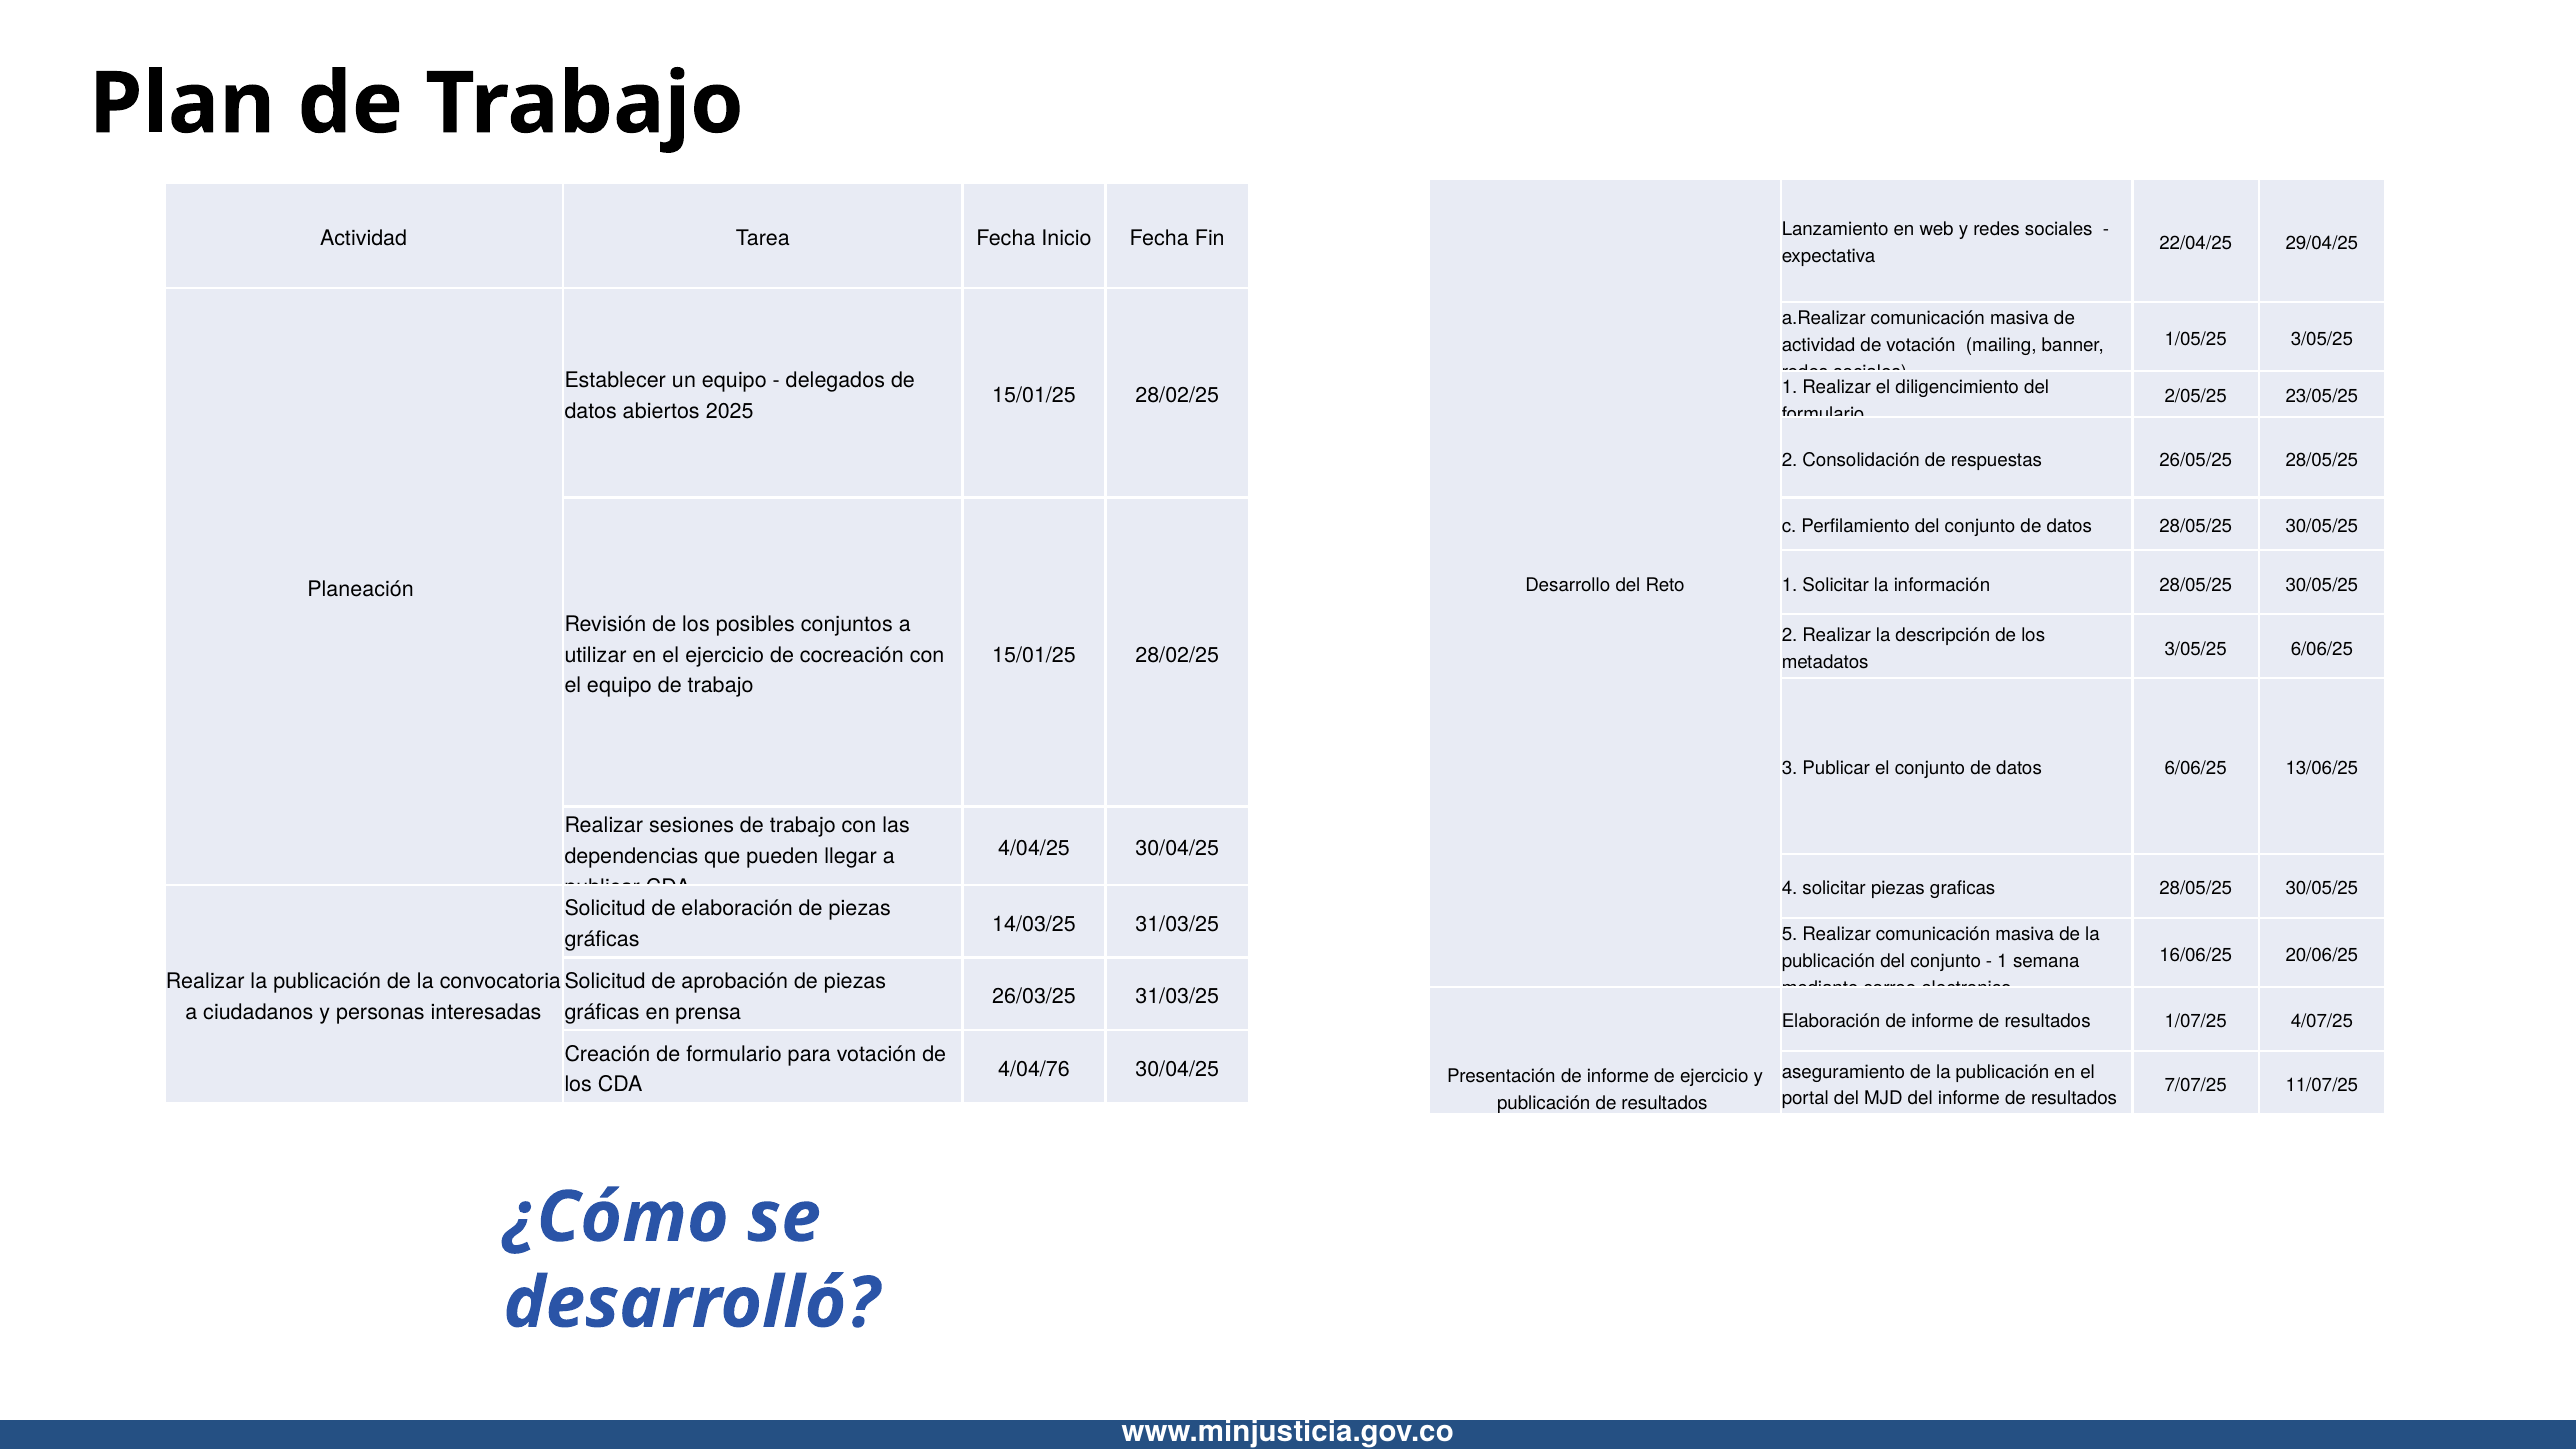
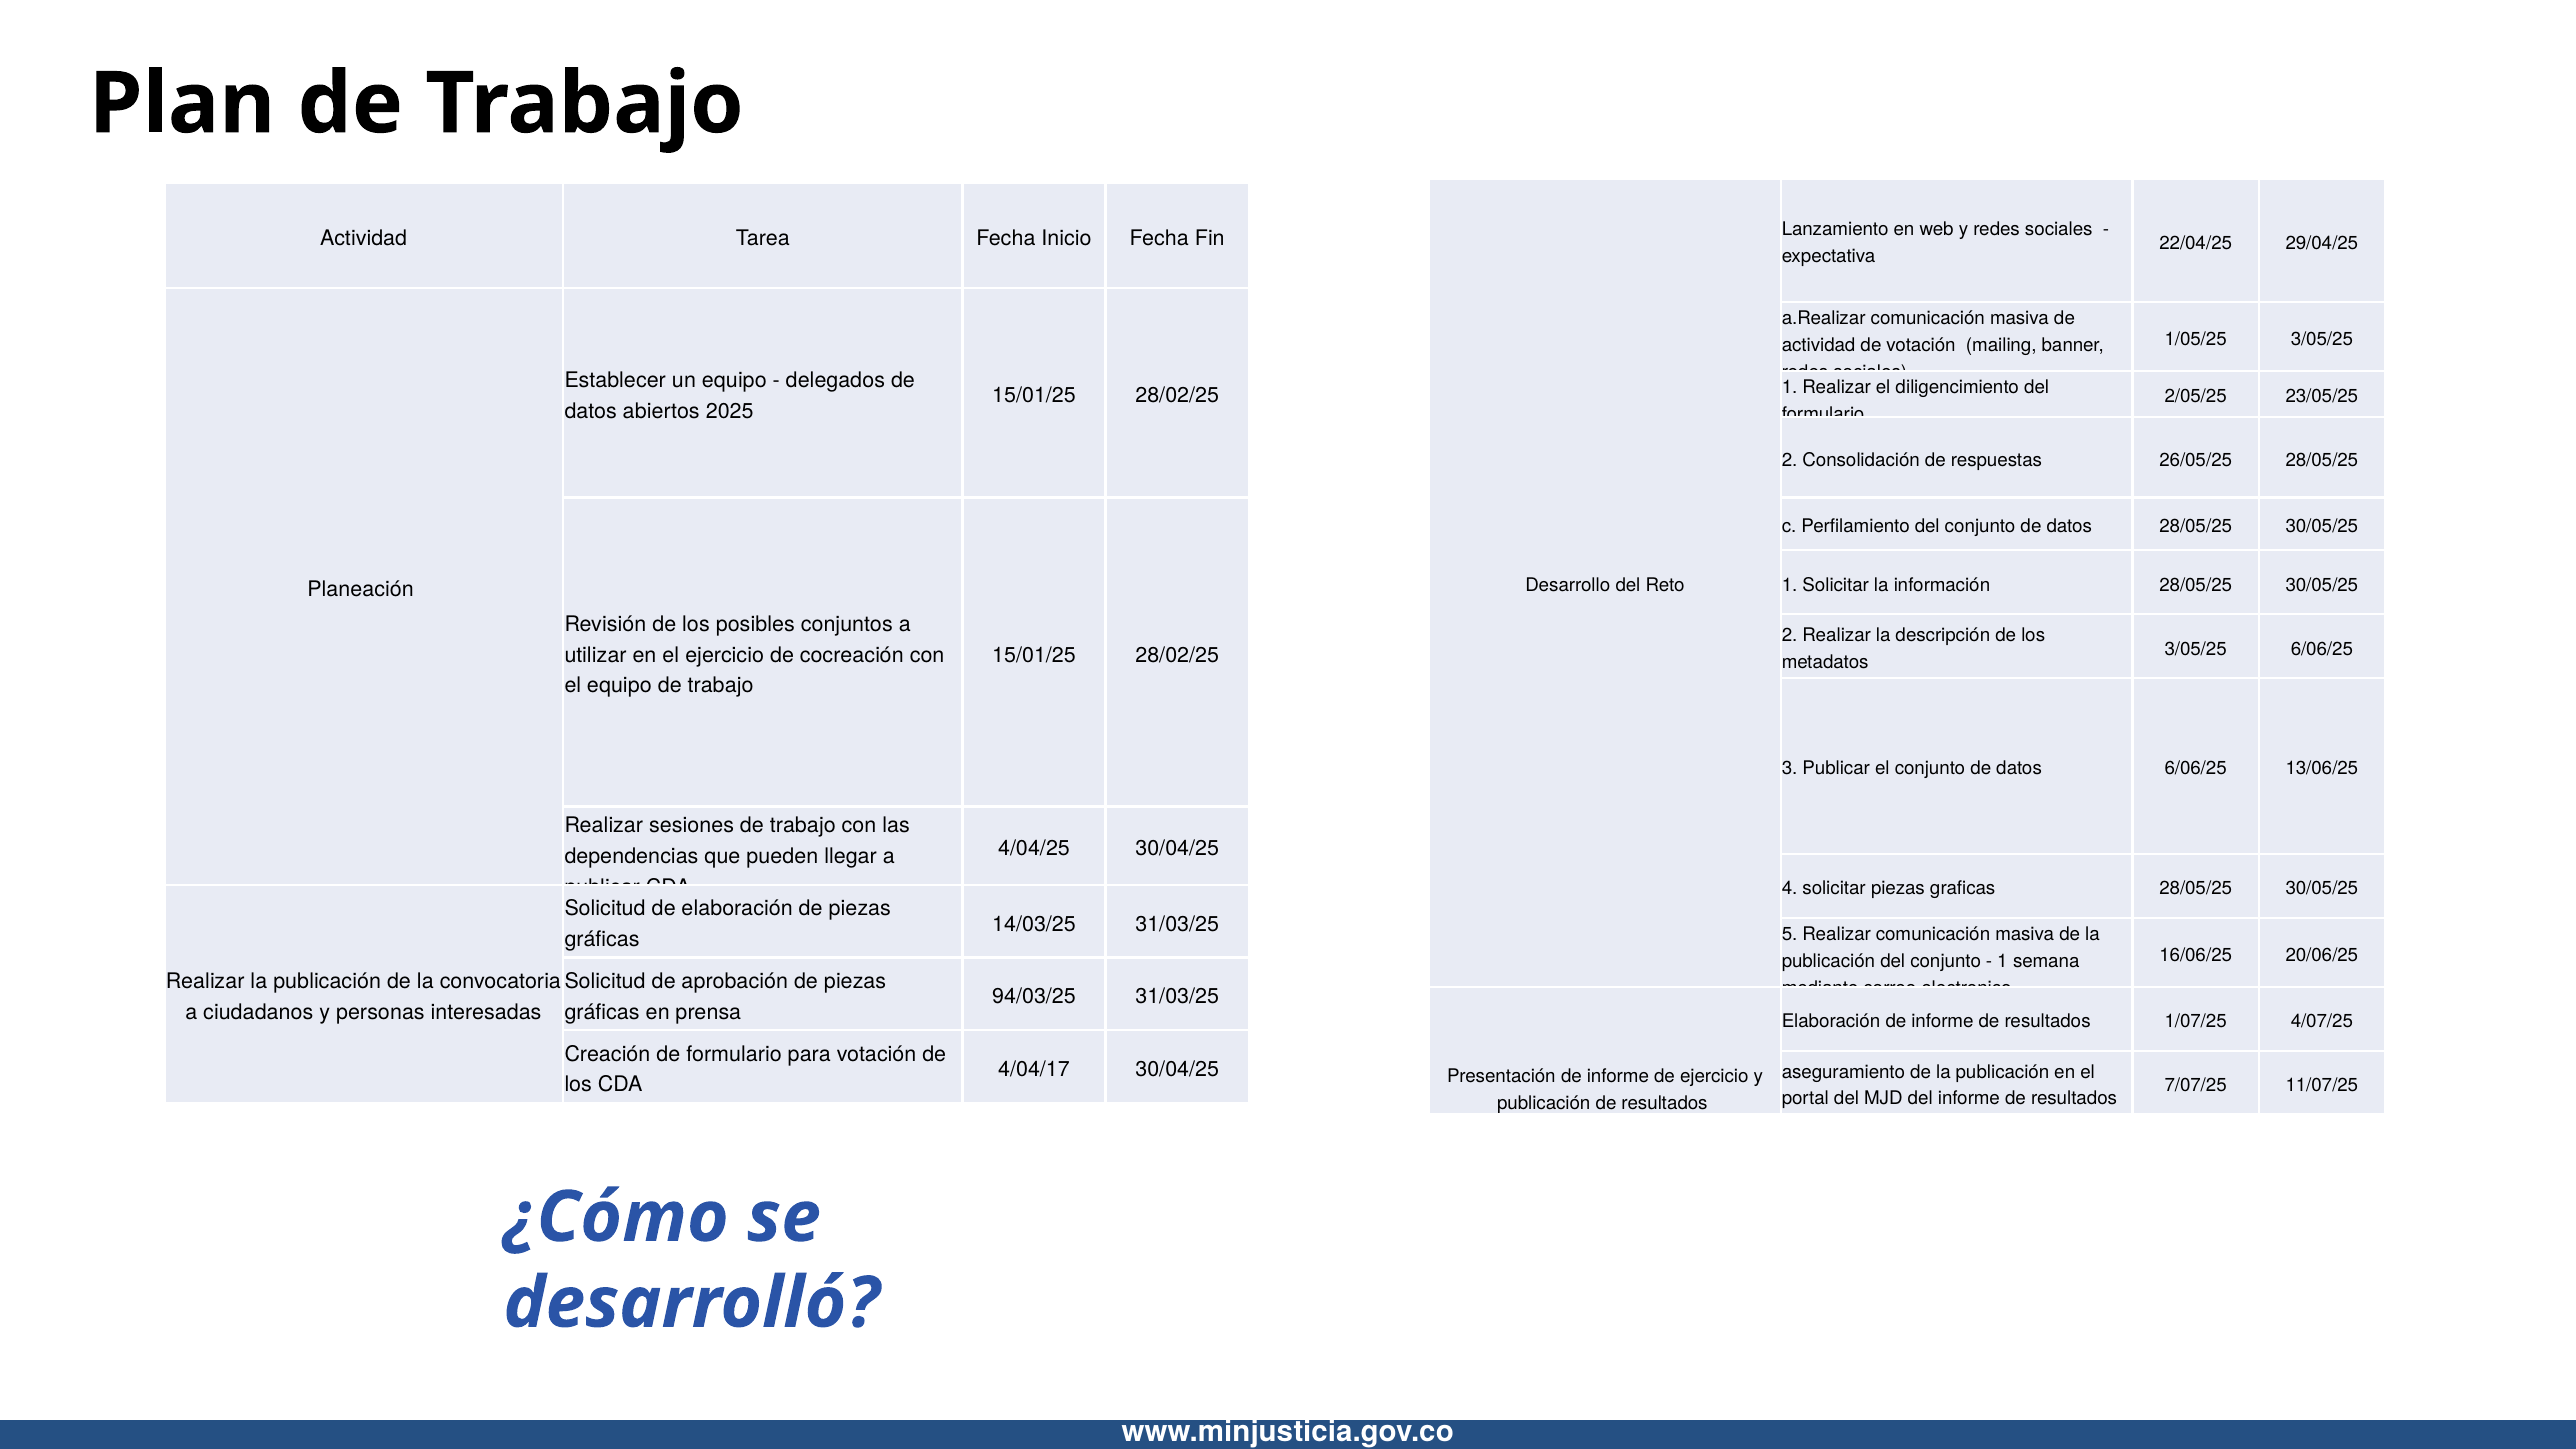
26/03/25: 26/03/25 -> 94/03/25 (1034, 997)
4/04/76: 4/04/76 -> 4/04/17 (1034, 1069)
